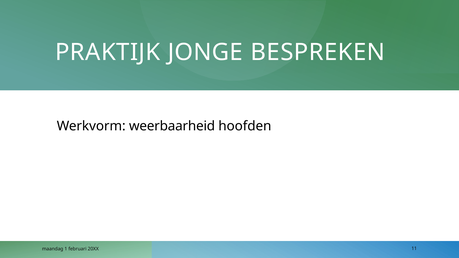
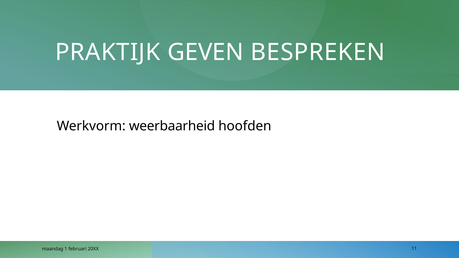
JONGE: JONGE -> GEVEN (206, 52)
